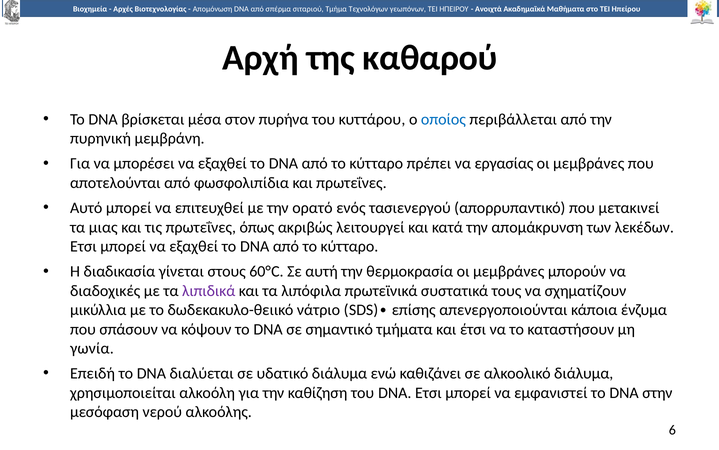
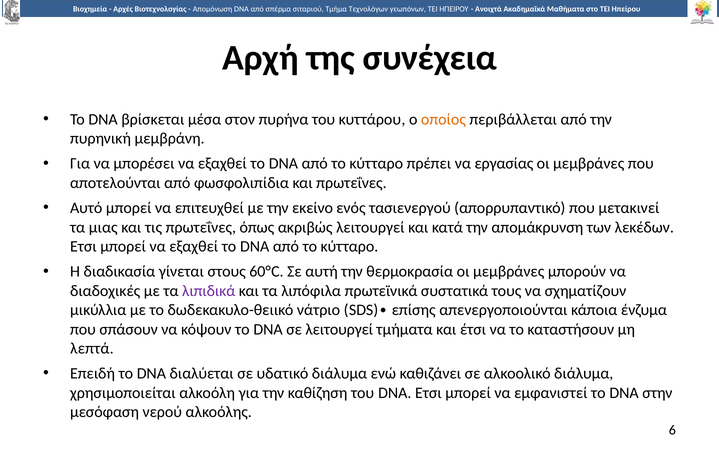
καθαρού: καθαρού -> συνέχεια (430, 58)
οποίος colour: blue -> orange (443, 119)
ορατό: ορατό -> εκείνο (313, 208)
σε σημαντικό: σημαντικό -> λειτουργεί (339, 329)
γωνία: γωνία -> λεπτά (92, 348)
